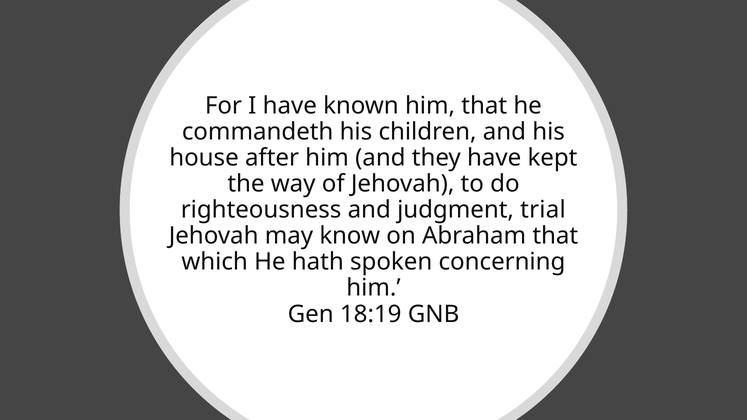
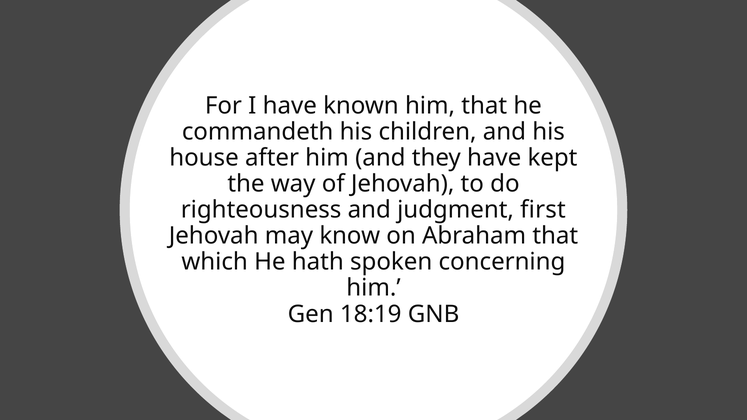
trial: trial -> first (543, 210)
